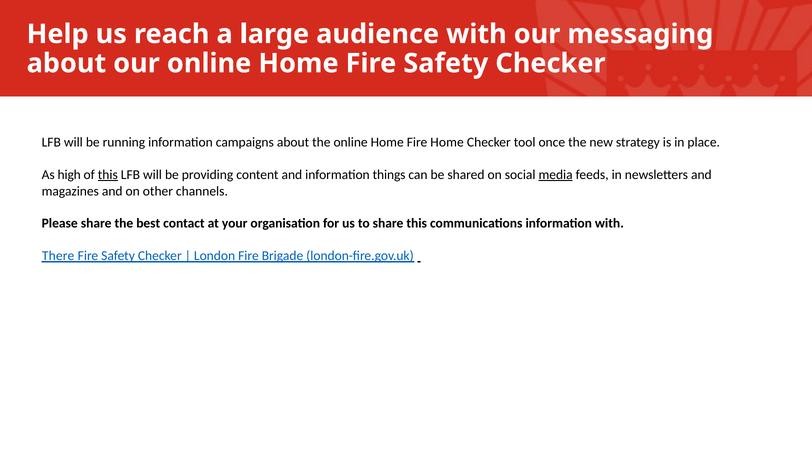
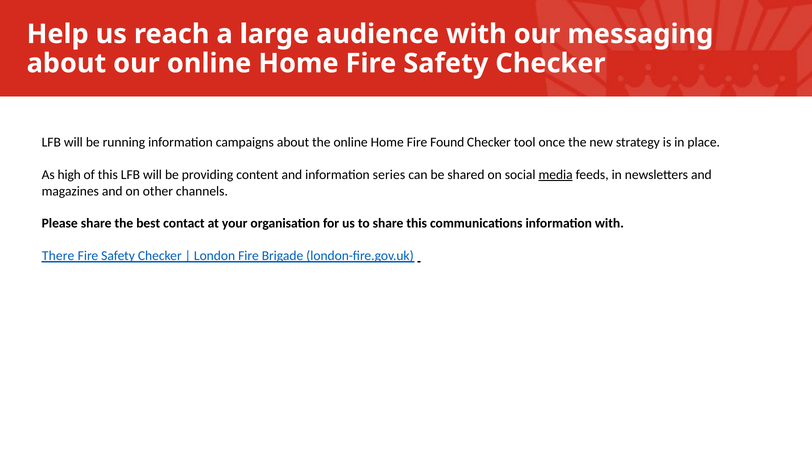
Fire Home: Home -> Found (447, 142)
this underline: present -> none (108, 175)
things: things -> series (389, 175)
